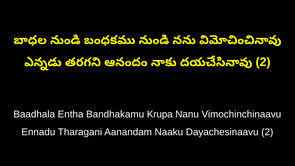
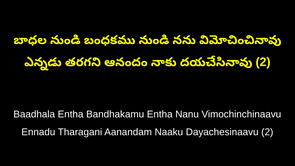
Bandhakamu Krupa: Krupa -> Entha (160, 114)
